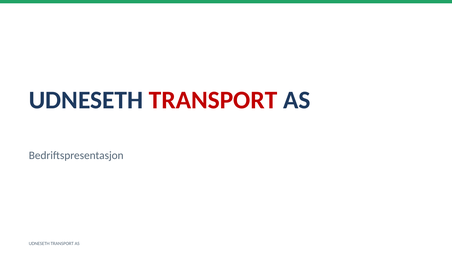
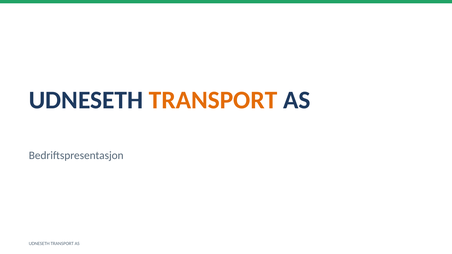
TRANSPORT colour: red -> orange (213, 100)
